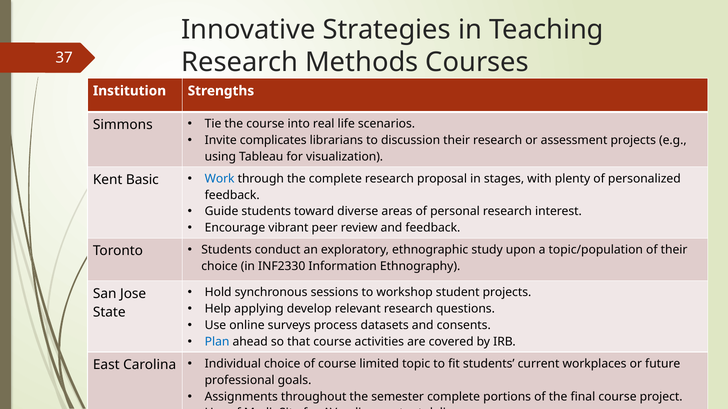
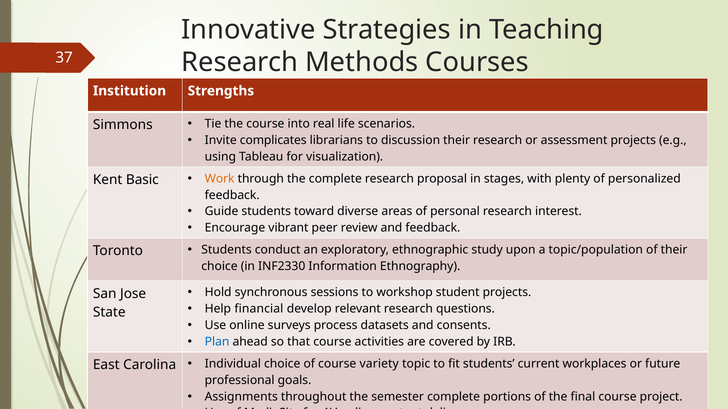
Work colour: blue -> orange (220, 179)
applying: applying -> financial (259, 309)
limited: limited -> variety (379, 364)
